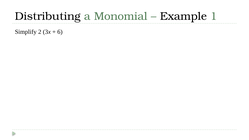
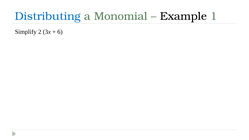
Distributing colour: black -> blue (48, 16)
